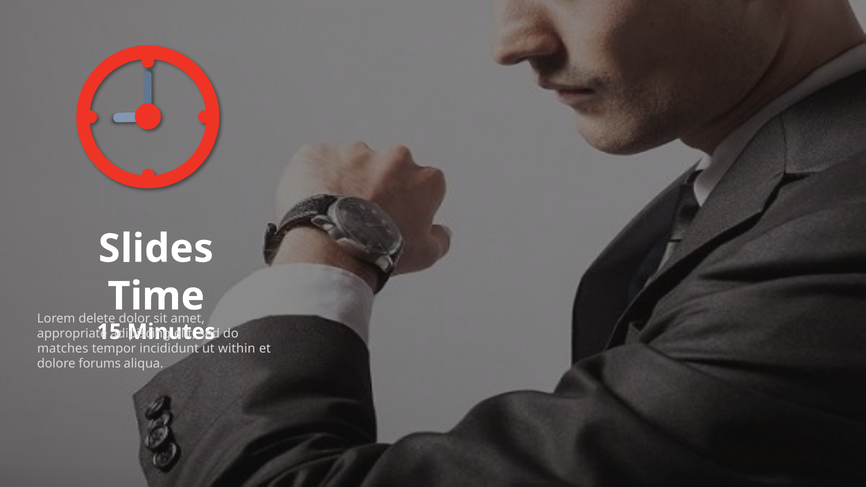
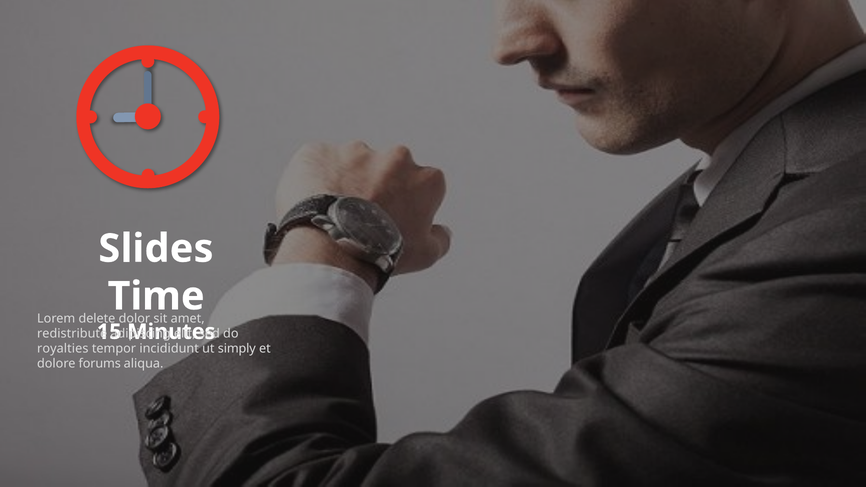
appropriate: appropriate -> redistribute (72, 334)
matches: matches -> royalties (63, 349)
within: within -> simply (237, 349)
